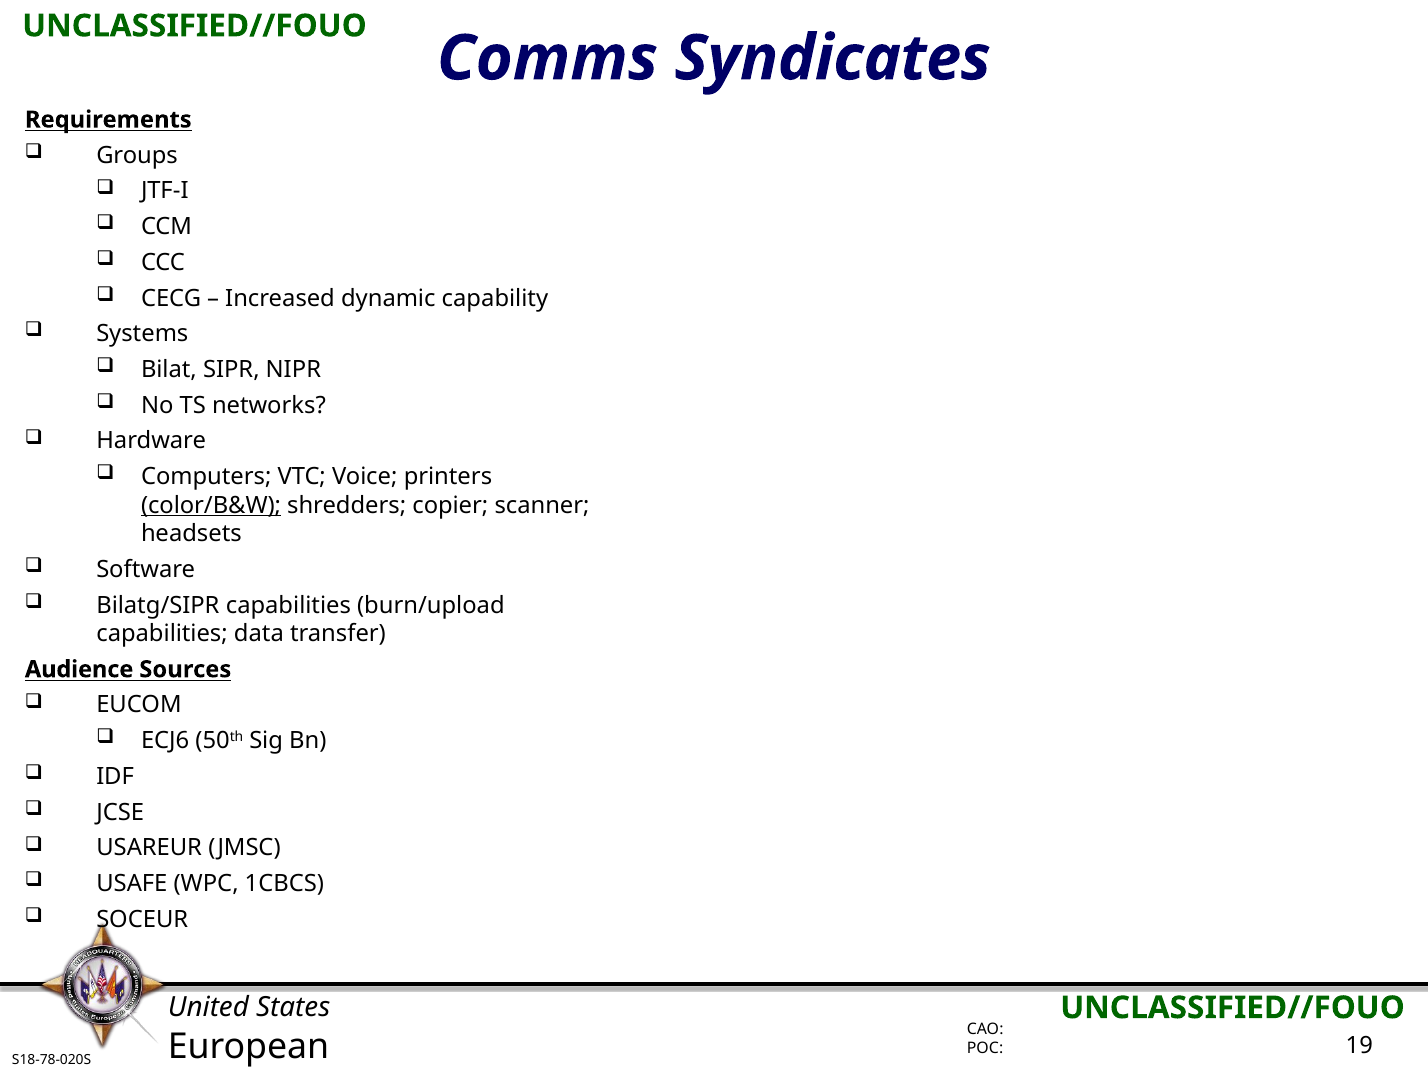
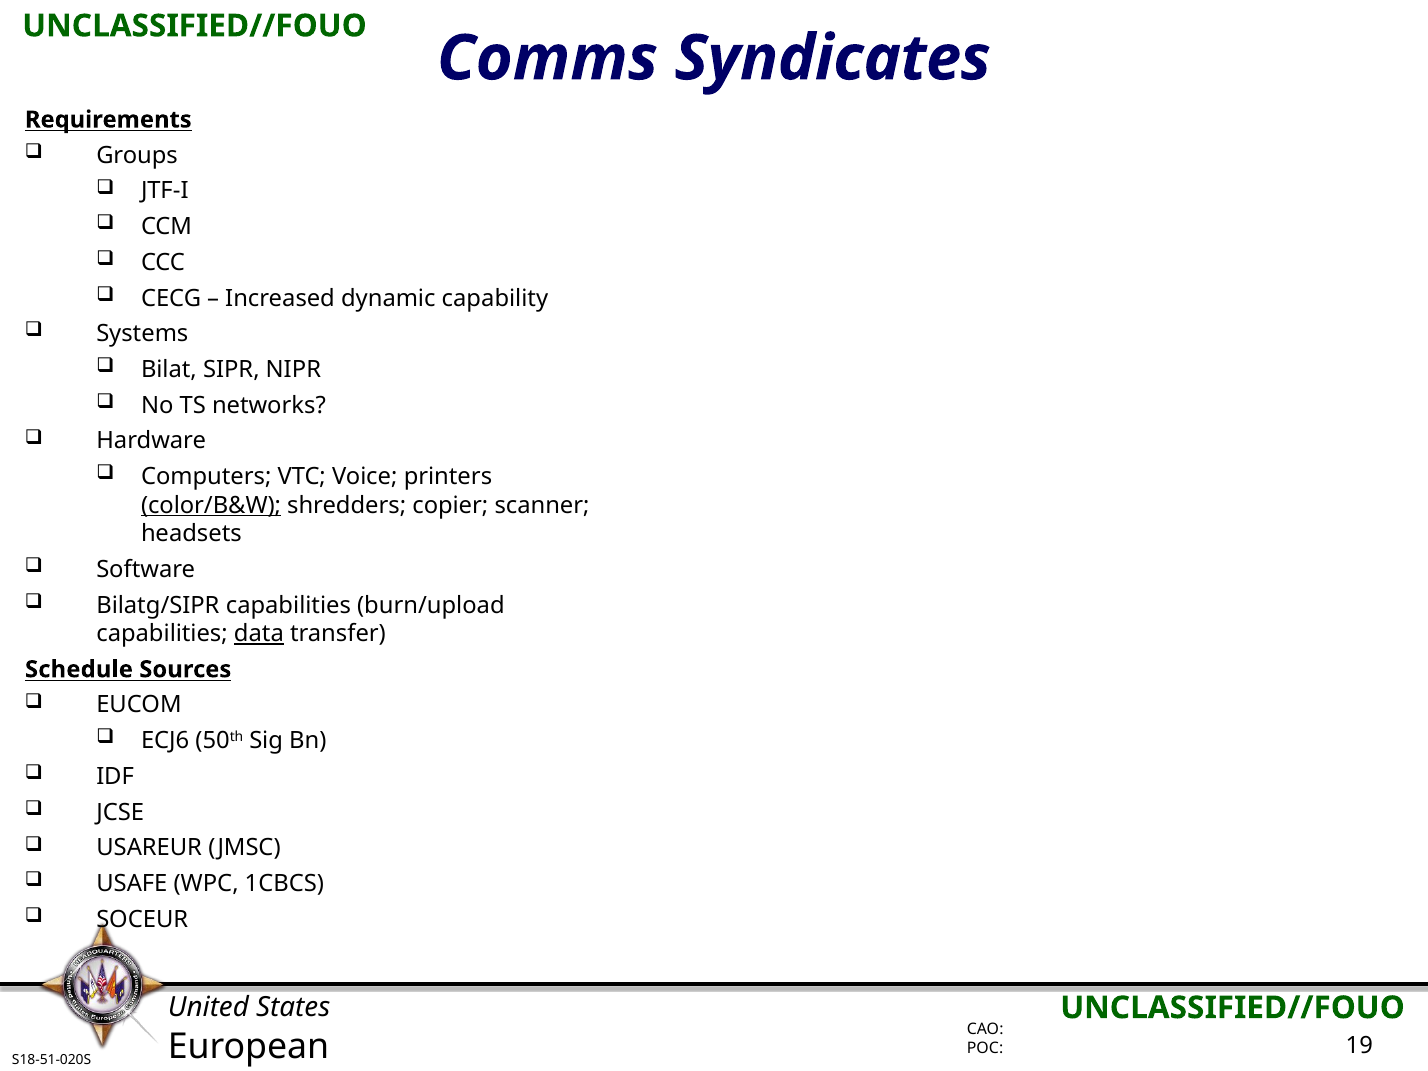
data underline: none -> present (259, 634)
Audience: Audience -> Schedule (79, 669)
S18-78-020S: S18-78-020S -> S18-51-020S (52, 1060)
